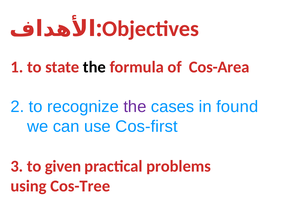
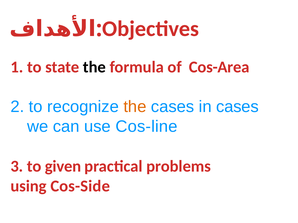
the colour: purple -> orange (135, 107)
in found: found -> cases (237, 107)
Cos-first: Cos-first -> Cos-line (147, 127)
Cos-Tree: Cos-Tree -> Cos-Side (80, 186)
